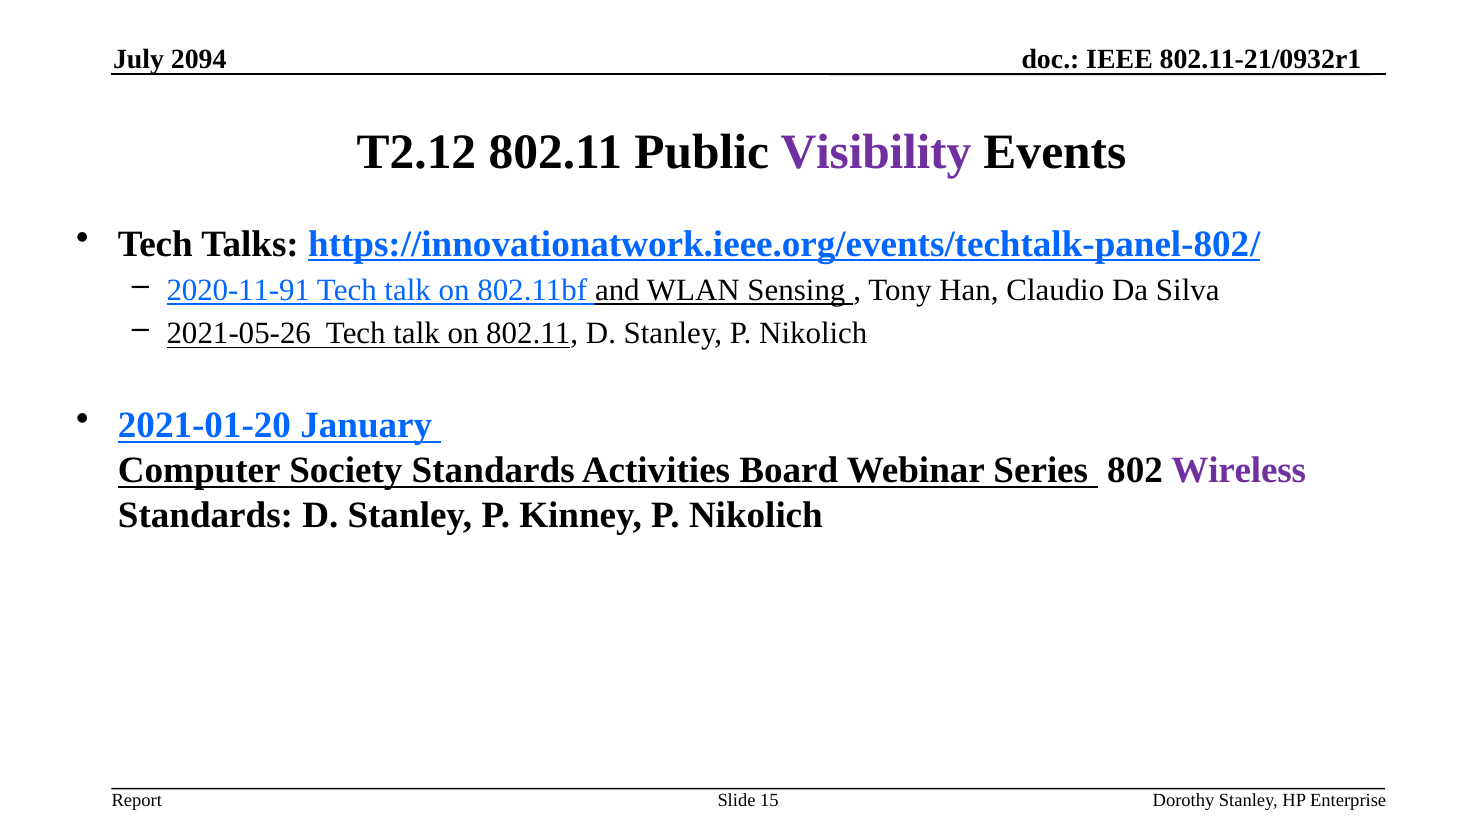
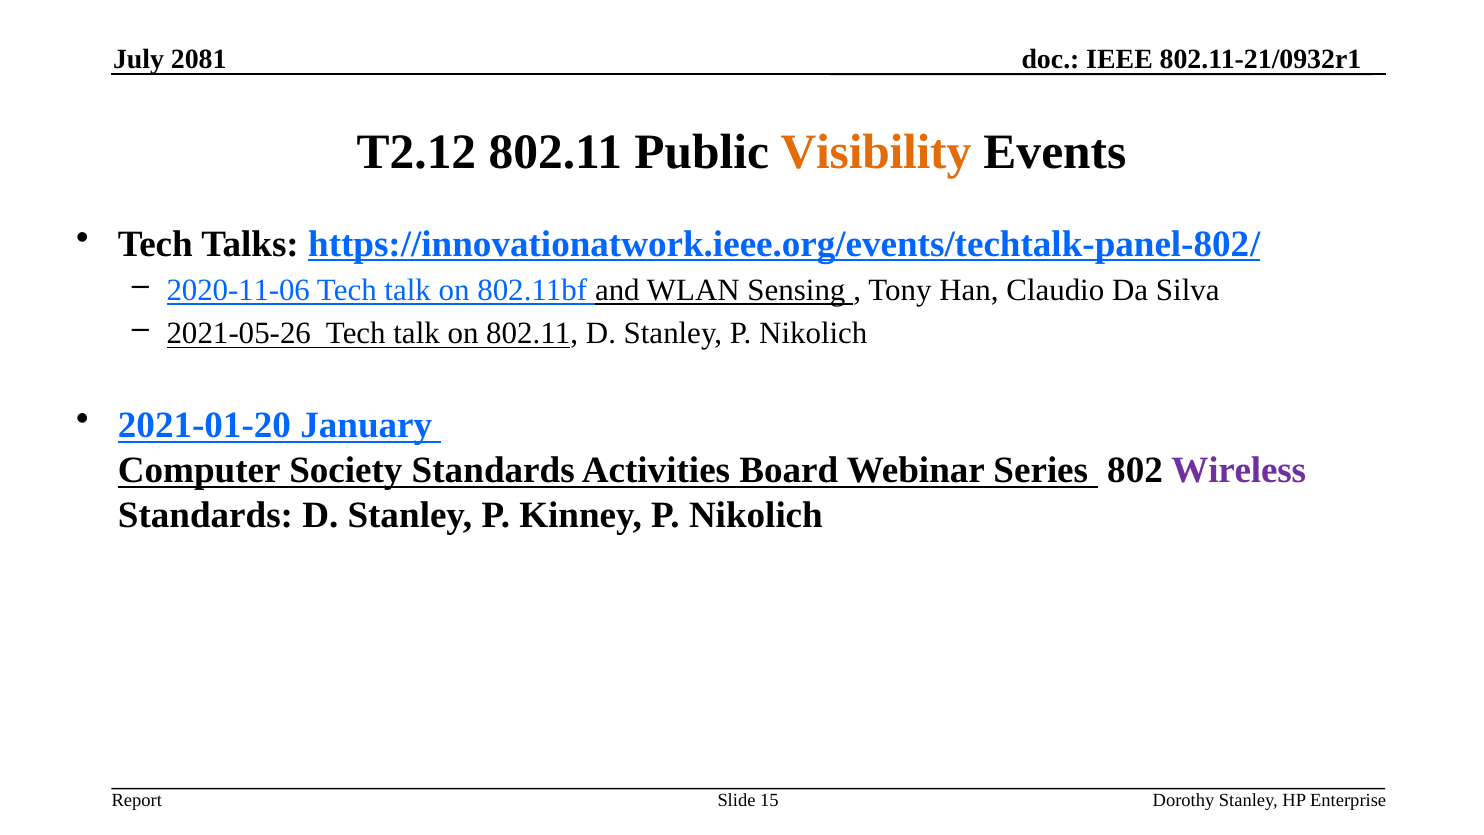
2094: 2094 -> 2081 (199, 59)
Visibility colour: purple -> orange (876, 152)
2020-11-91: 2020-11-91 -> 2020-11-06 (238, 290)
